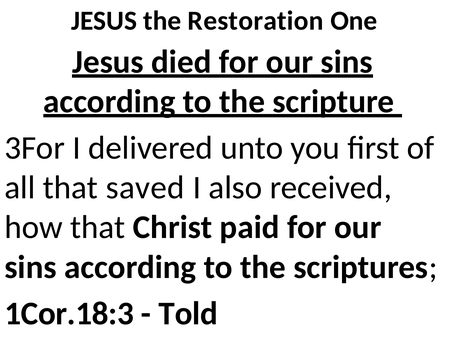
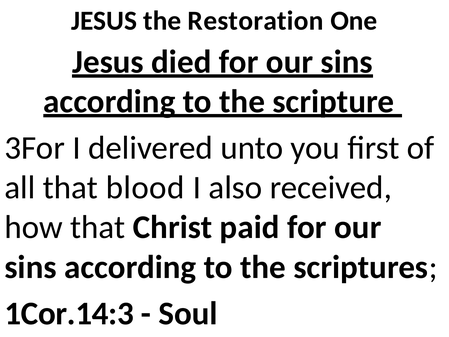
saved: saved -> blood (145, 188)
1Cor.18:3: 1Cor.18:3 -> 1Cor.14:3 (69, 313)
Told: Told -> Soul (188, 313)
